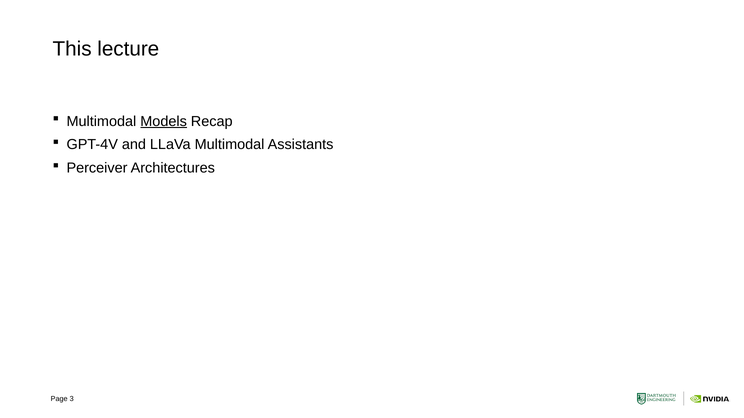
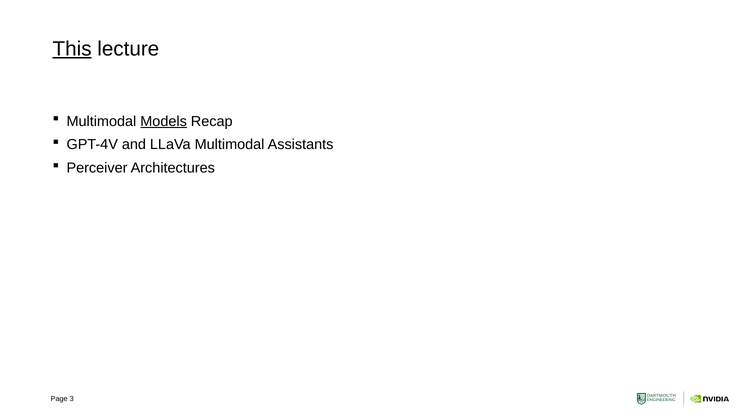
This underline: none -> present (72, 49)
